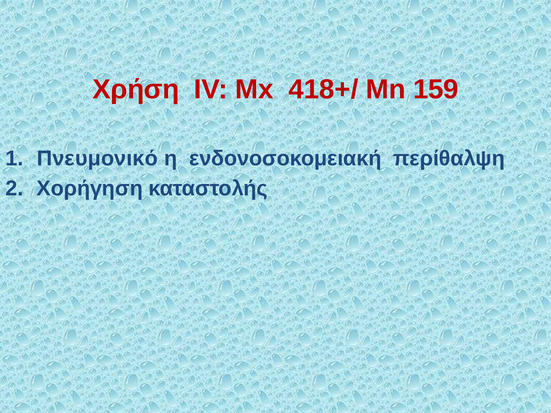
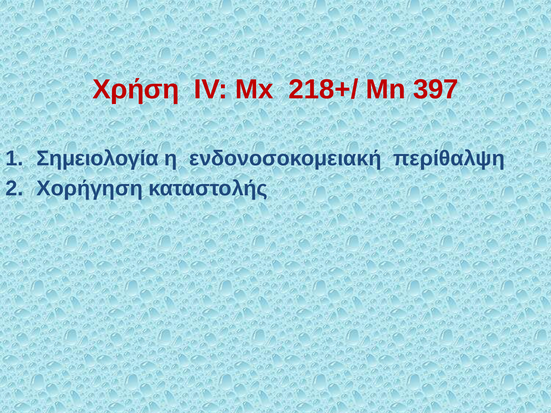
418+/: 418+/ -> 218+/ (323, 89)
159: 159 -> 397 (436, 89)
Πνευμονικό: Πνευμονικό -> Σημειολογία (98, 159)
